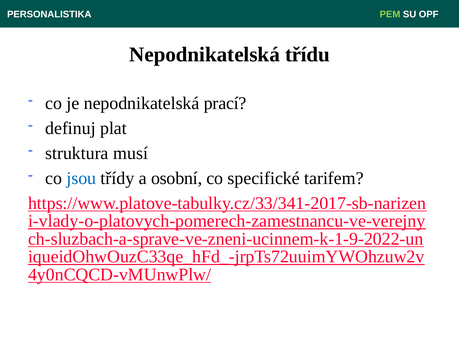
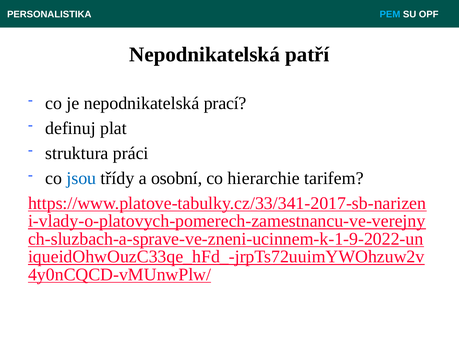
PEM colour: light green -> light blue (390, 14)
třídu: třídu -> patří (307, 55)
musí: musí -> práci (131, 153)
specifické: specifické -> hierarchie (264, 178)
